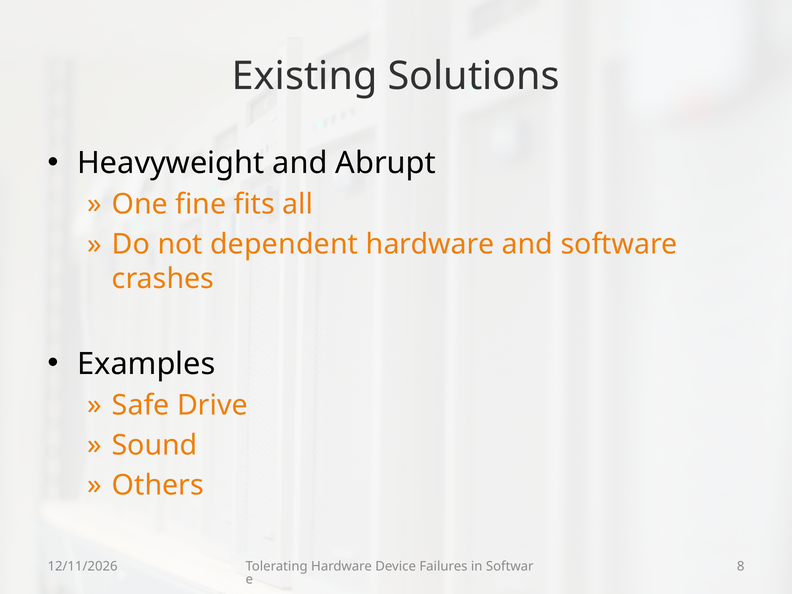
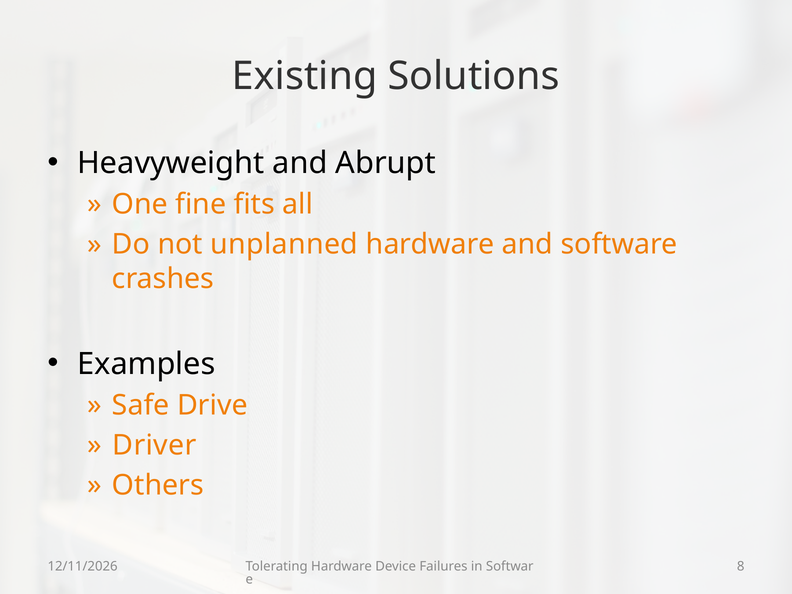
dependent: dependent -> unplanned (284, 244)
Sound: Sound -> Driver (154, 445)
